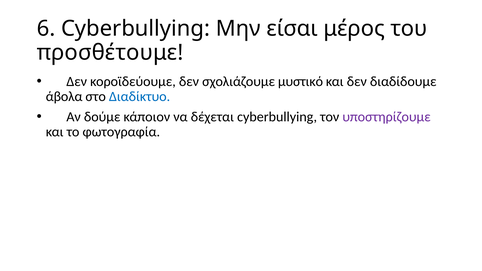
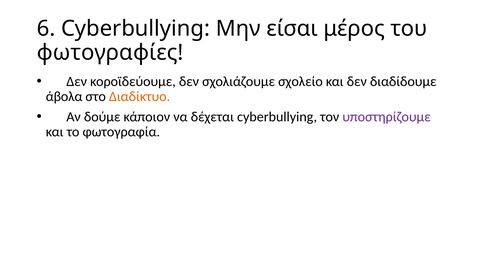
προσθέτουμε: προσθέτουμε -> φωτογραφίες (110, 52)
μυστικό: μυστικό -> σχολείο (300, 81)
Διαδίκτυο colour: blue -> orange (140, 97)
